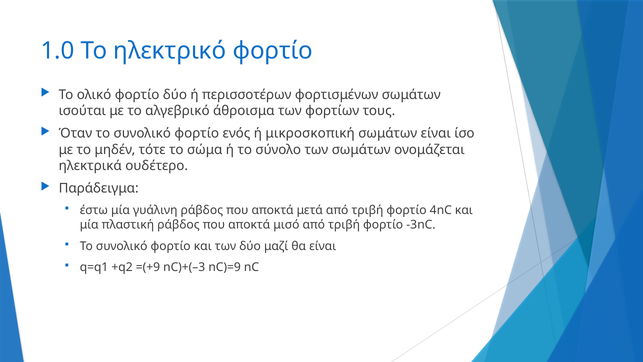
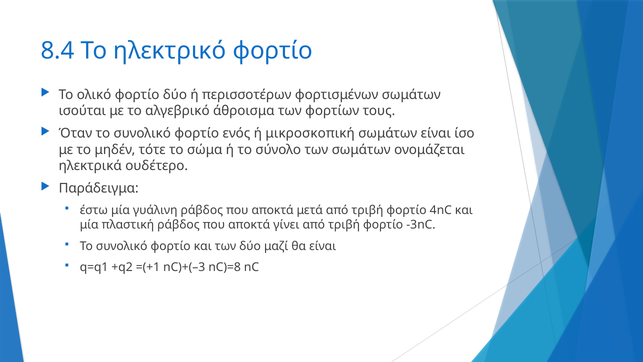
1.0: 1.0 -> 8.4 (58, 51)
μισό: μισό -> γίνει (286, 225)
=(+9: =(+9 -> =(+1 (148, 267)
nC)=9: nC)=9 -> nC)=8 (225, 267)
